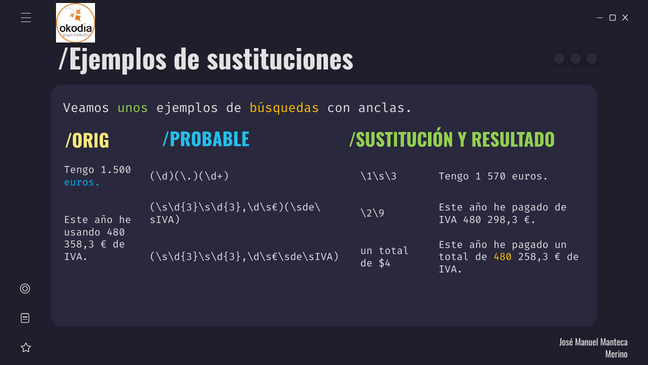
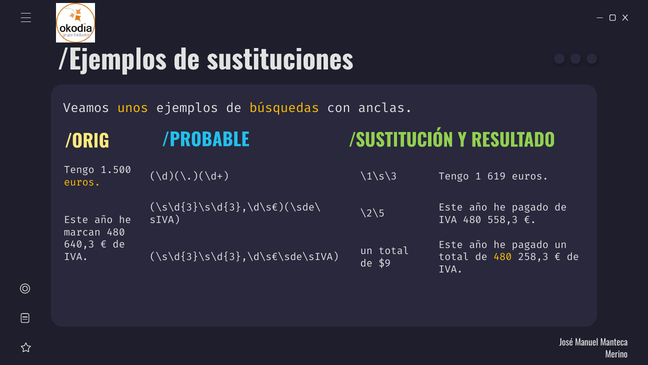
unos colour: light green -> yellow (133, 108)
570: 570 -> 619 (497, 176)
euros colour: light blue -> yellow (82, 182)
\2\9: \2\9 -> \2\5 (372, 213)
298,3: 298,3 -> 558,3 (503, 220)
usando: usando -> marcan (82, 232)
358,3: 358,3 -> 640,3 (79, 244)
$4: $4 -> $9 (385, 263)
